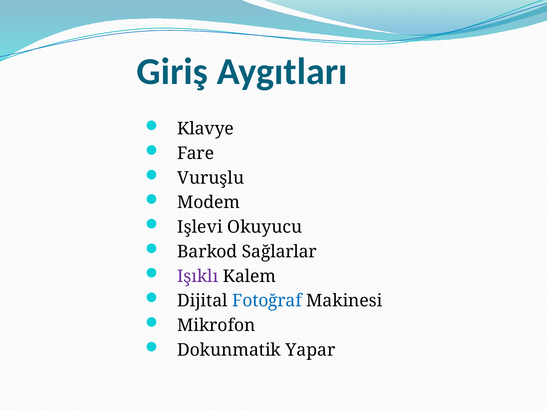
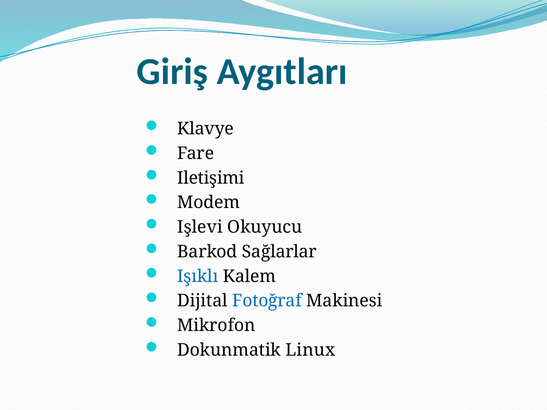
Vuruşlu: Vuruşlu -> Iletişimi (211, 178)
Işıklı colour: purple -> blue (198, 276)
Yapar: Yapar -> Linux (310, 350)
